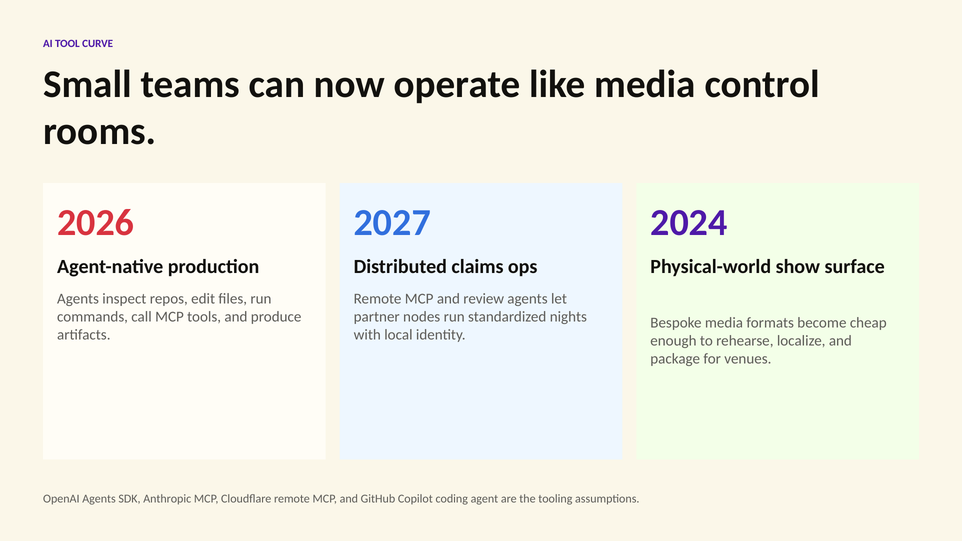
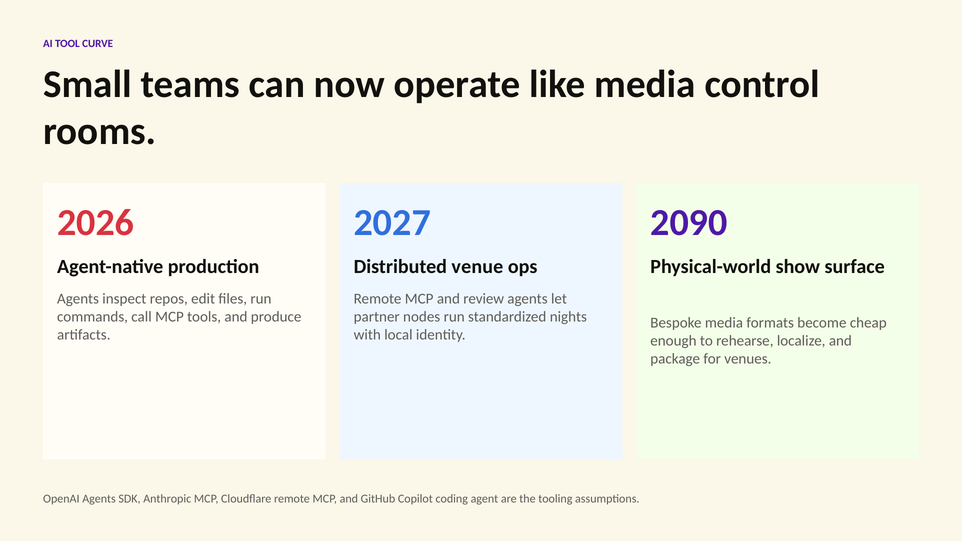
2024: 2024 -> 2090 (689, 223)
claims: claims -> venue (477, 267)
